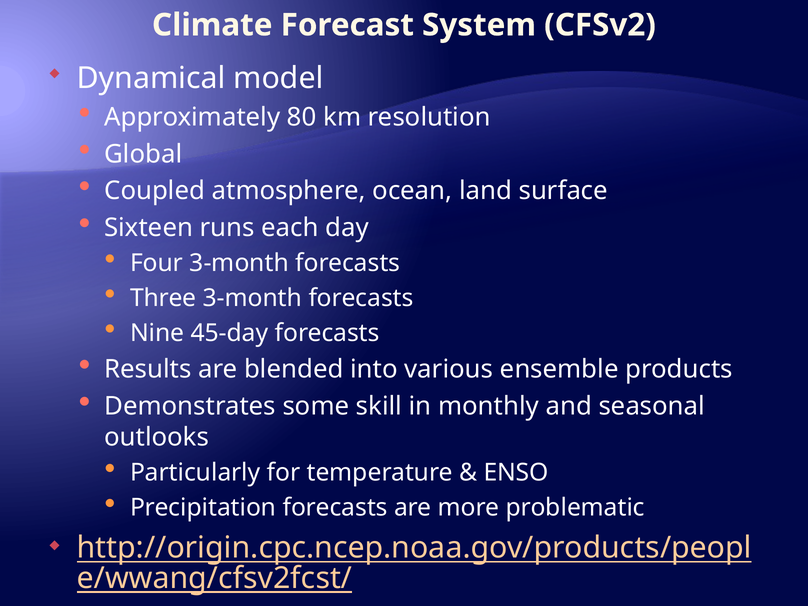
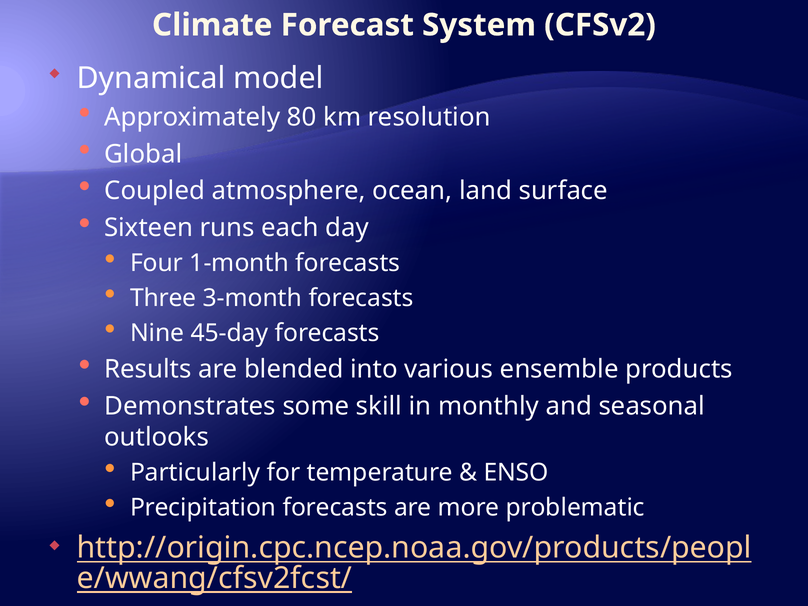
Four 3-month: 3-month -> 1-month (239, 263)
